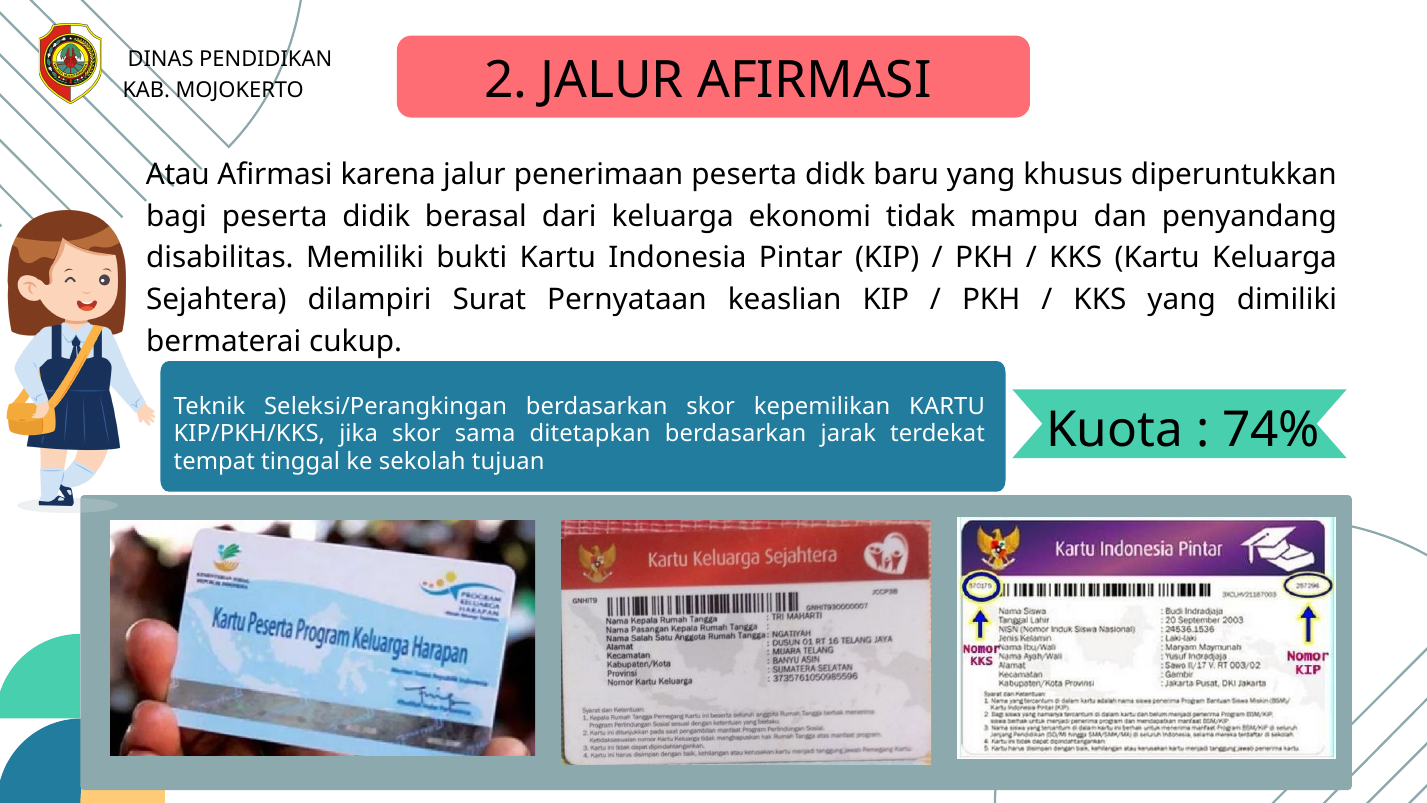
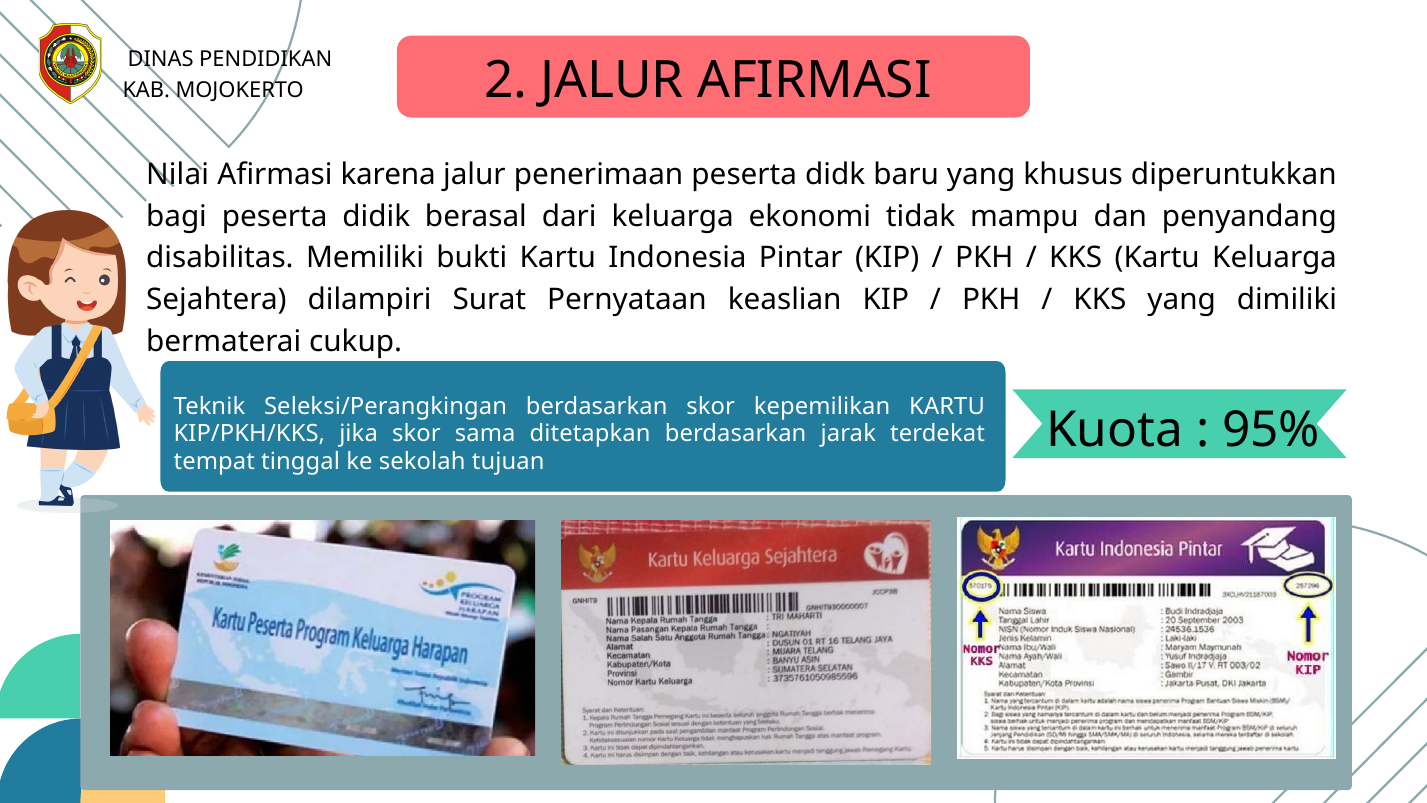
Atau: Atau -> Nilai (178, 175)
74%: 74% -> 95% (1271, 430)
